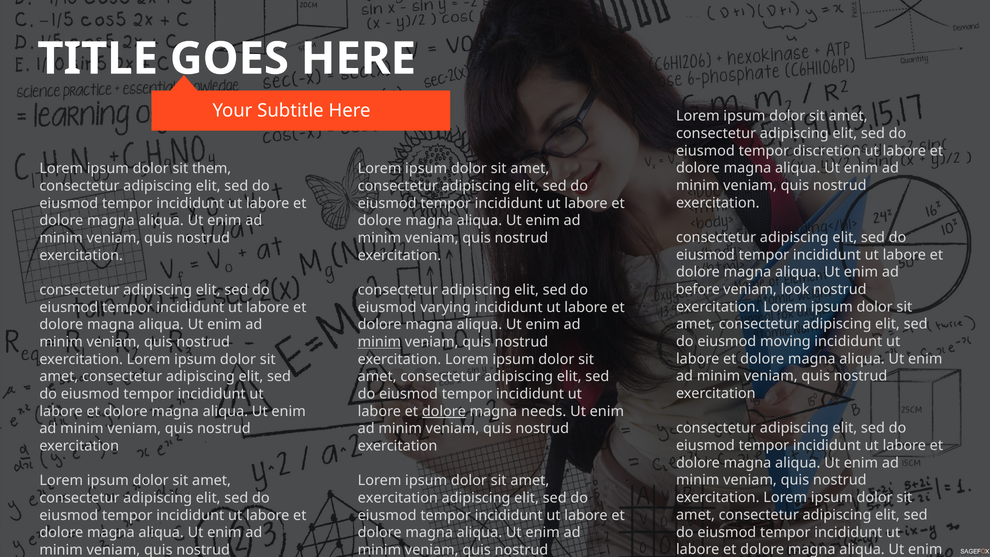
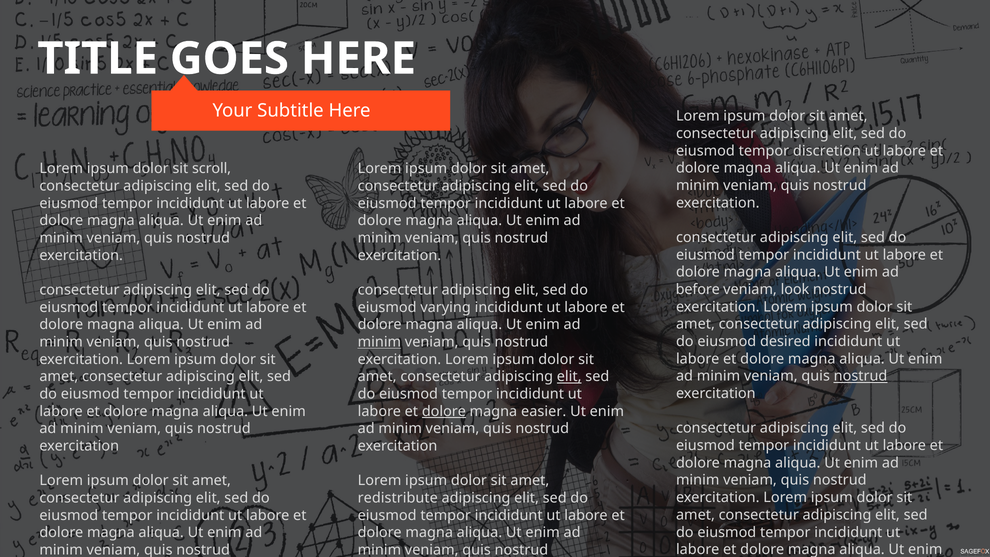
them: them -> scroll (212, 169)
moving: moving -> desired (785, 341)
nostrud underline: none -> present (861, 376)
elit underline: none -> present (569, 377)
needs: needs -> easier (544, 411)
exercitation: exercitation -> redistribute (398, 498)
